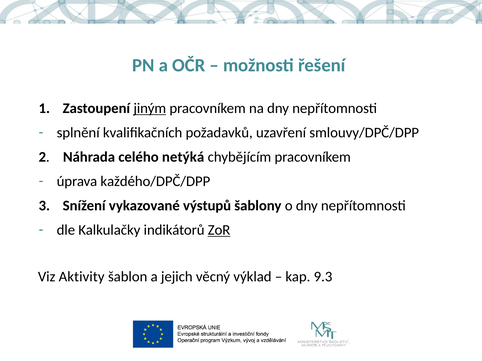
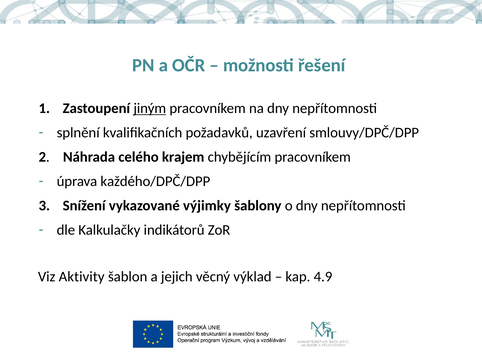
netýká: netýká -> krajem (183, 157)
výstupů: výstupů -> výjimky (207, 206)
ZoR underline: present -> none (219, 230)
9.3: 9.3 -> 4.9 (323, 277)
